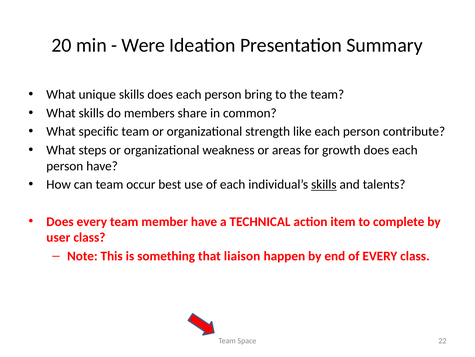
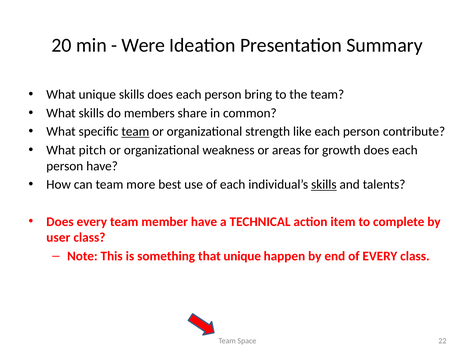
team underline: none -> present (135, 131)
steps: steps -> pitch (92, 150)
occur: occur -> more (141, 184)
that liaison: liaison -> unique (242, 256)
